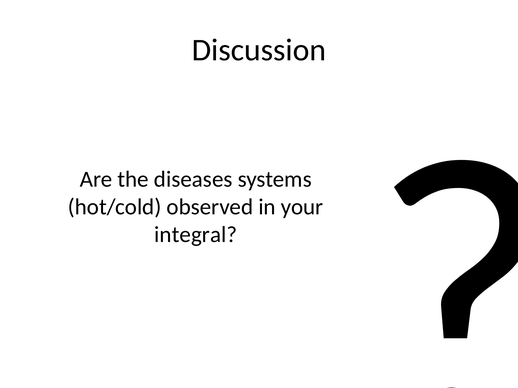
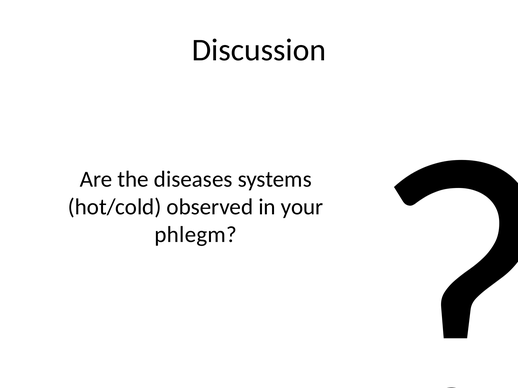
integral: integral -> phlegm (196, 235)
